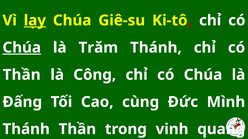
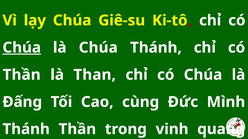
lạy underline: present -> none (35, 20)
là Trăm: Trăm -> Chúa (98, 48)
Công: Công -> Than (95, 75)
